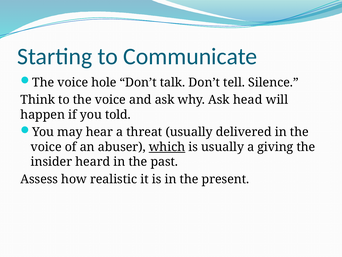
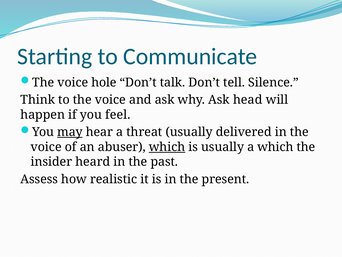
told: told -> feel (118, 115)
may underline: none -> present (70, 132)
a giving: giving -> which (275, 147)
